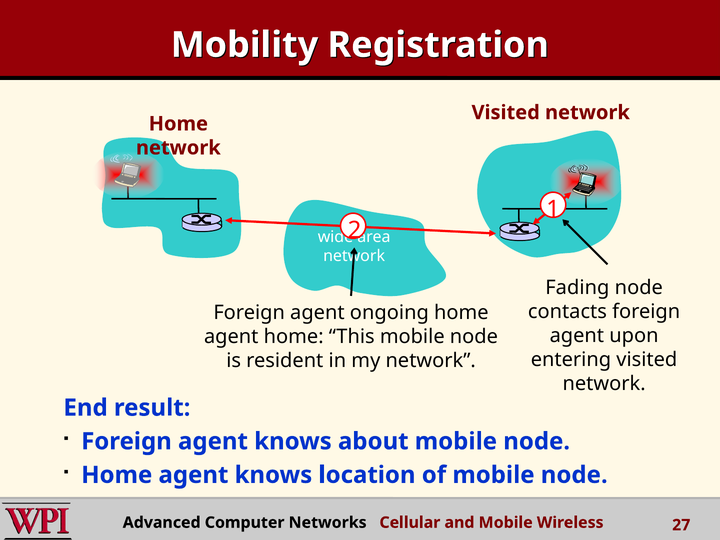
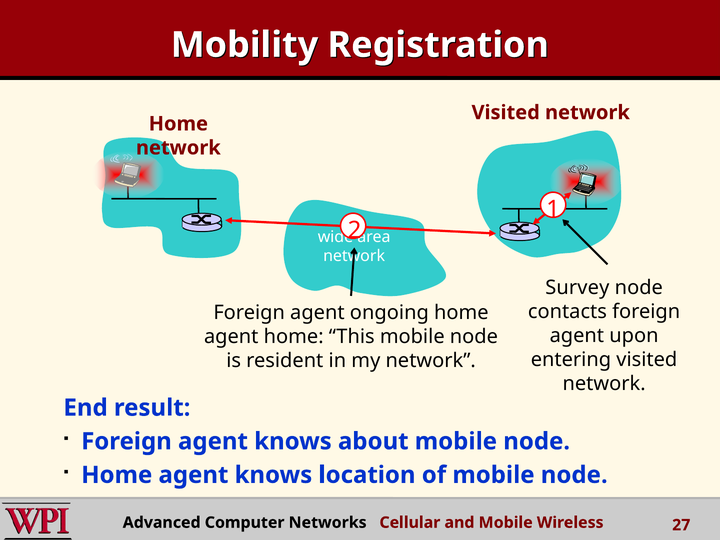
Fading: Fading -> Survey (577, 288)
